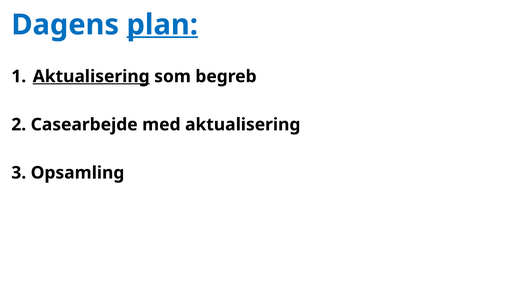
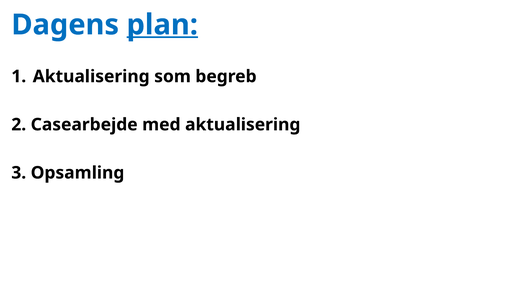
Aktualisering underline: present -> none (91, 76)
